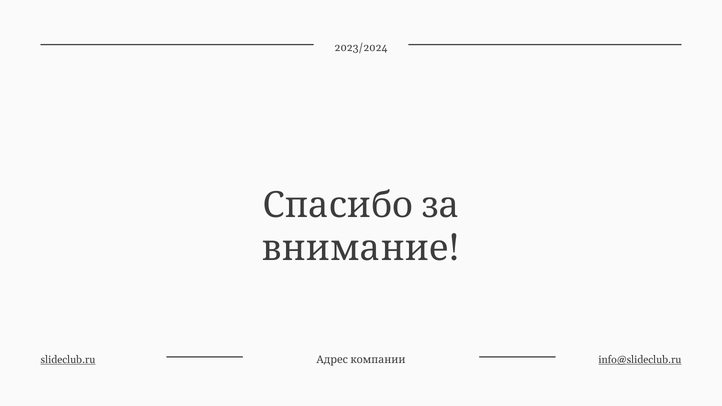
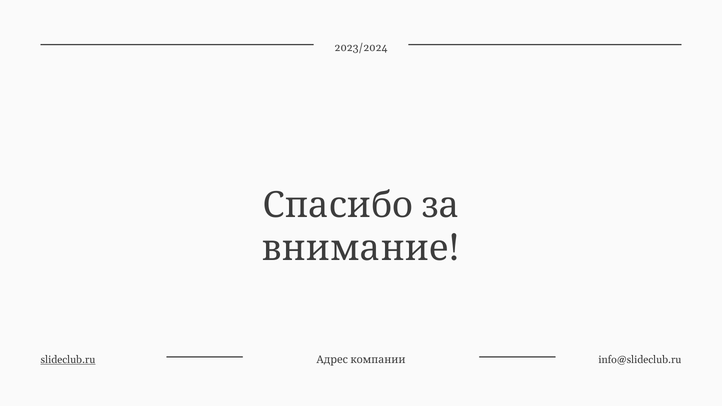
info@slideclub.ru underline: present -> none (640, 360)
